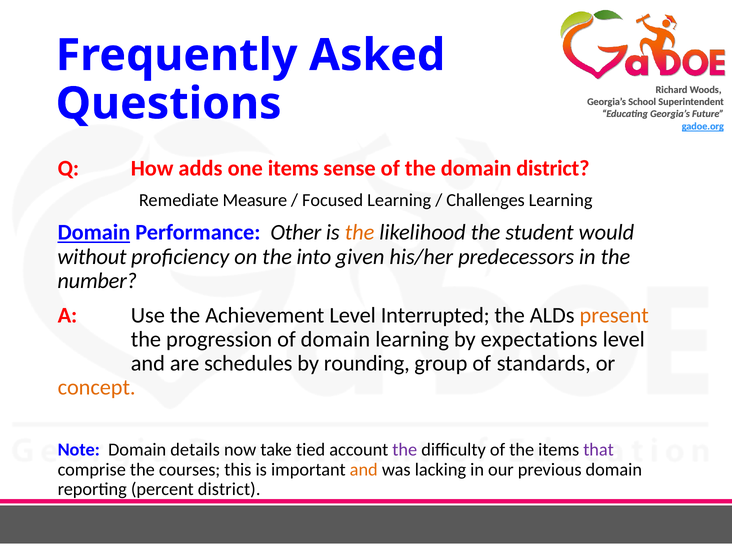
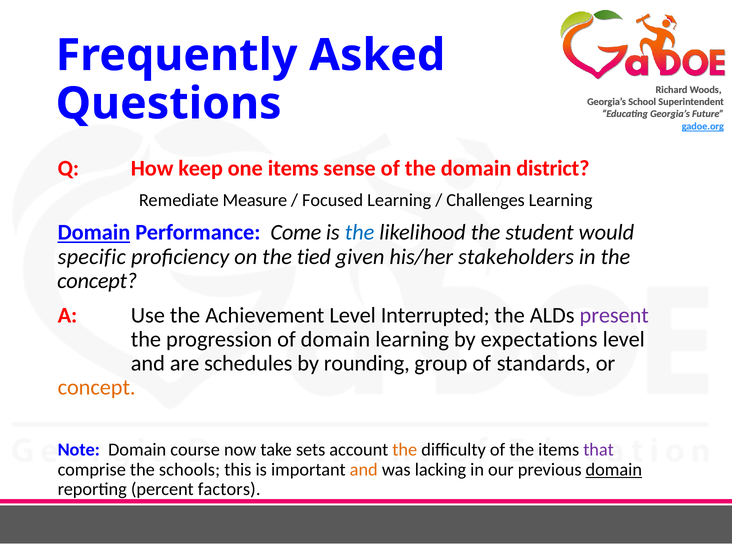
adds: adds -> keep (201, 168)
Other: Other -> Come (296, 233)
the colour: orange -> blue (360, 233)
without: without -> specific (92, 257)
into: into -> tied (314, 257)
predecessors: predecessors -> stakeholders (516, 257)
number: number -> concept (97, 281)
present colour: orange -> purple (614, 315)
details: details -> course (195, 450)
tied: tied -> sets (311, 450)
the colour: purple -> orange (405, 450)
courses: courses -> schools (189, 469)
domain underline: none -> present (614, 469)
percent district: district -> factors (229, 489)
